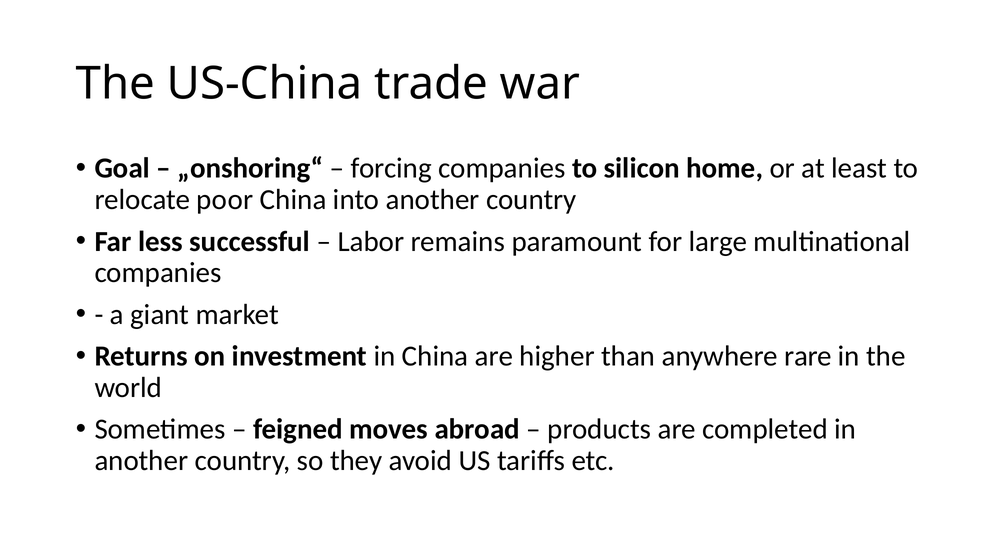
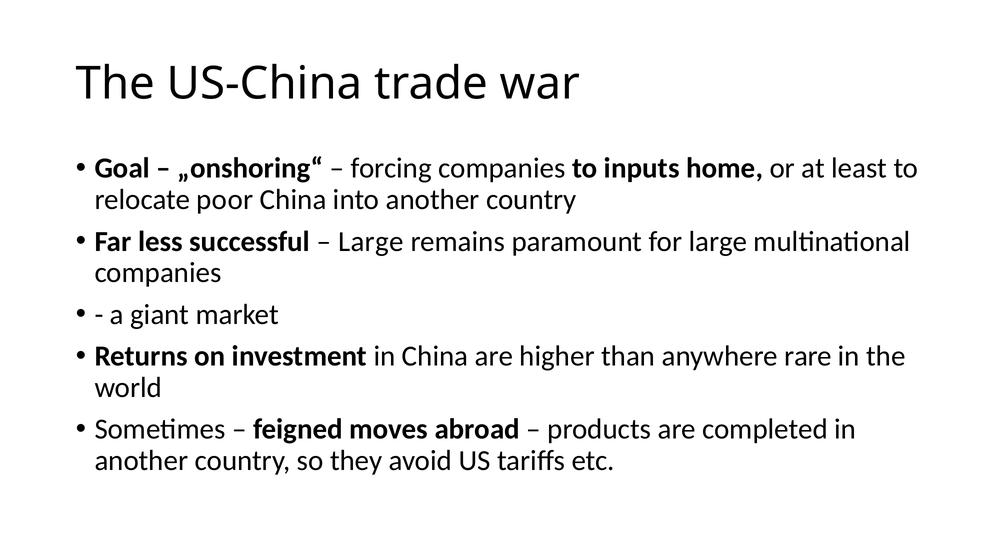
silicon: silicon -> inputs (642, 168)
Labor: Labor -> Large (371, 241)
